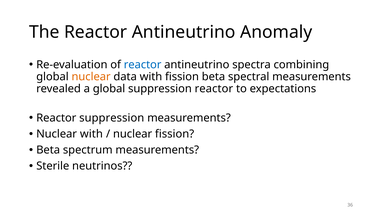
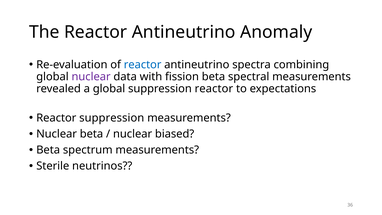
nuclear colour: orange -> purple (91, 77)
Nuclear with: with -> beta (91, 134)
nuclear fission: fission -> biased (175, 134)
